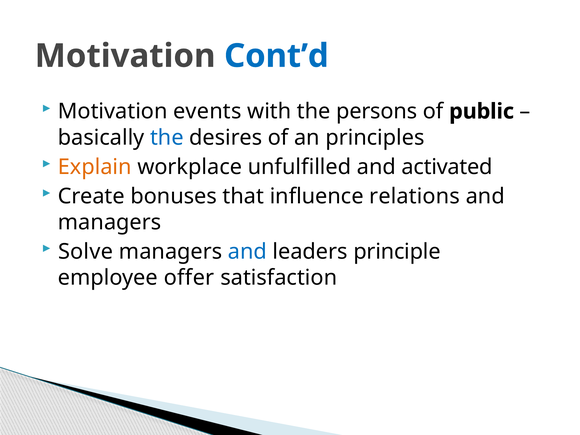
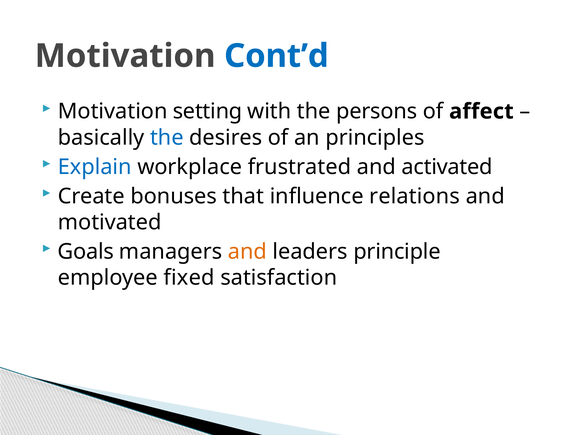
events: events -> setting (208, 111)
public: public -> affect (481, 111)
Explain colour: orange -> blue (95, 167)
unfulfilled: unfulfilled -> frustrated (299, 167)
managers: managers -> motivated (110, 222)
Solve: Solve -> Goals (86, 252)
and colour: blue -> orange (247, 252)
offer: offer -> fixed (189, 278)
